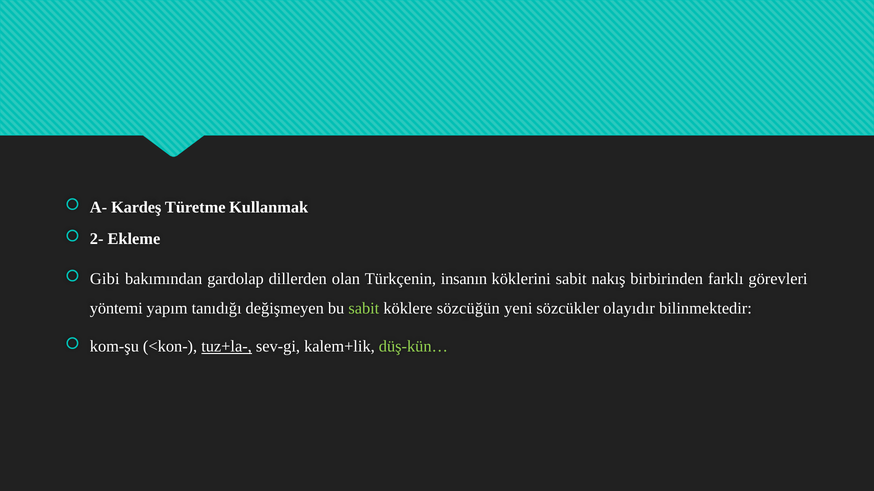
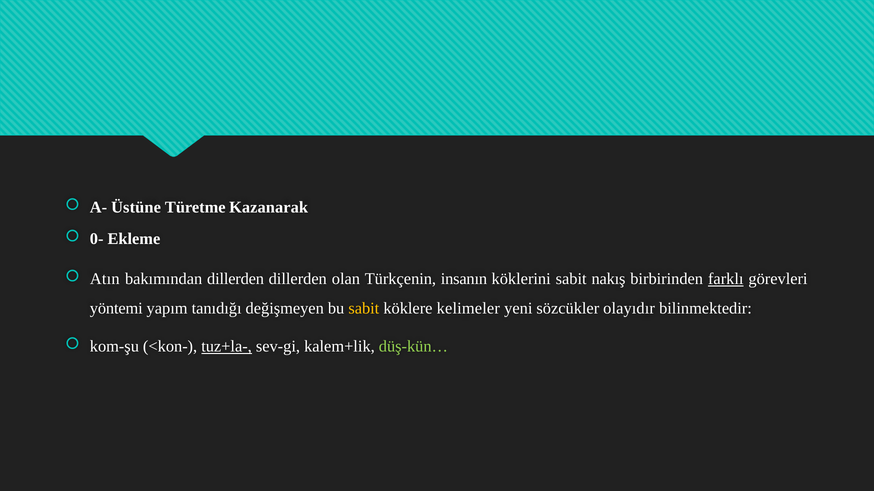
Kardeş: Kardeş -> Üstüne (136, 208)
Kullanmak: Kullanmak -> Kazanarak (269, 208)
2-: 2- -> 0- (97, 239)
Gibi: Gibi -> Atın (105, 279)
bakımından gardolap: gardolap -> dillerden (236, 279)
farklı underline: none -> present (726, 279)
sabit colour: light green -> yellow (364, 309)
sözcüğün: sözcüğün -> kelimeler (468, 309)
